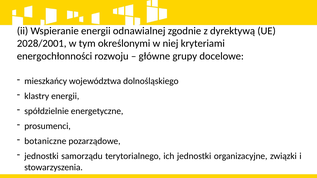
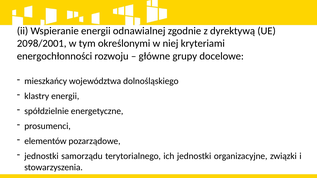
2028/2001: 2028/2001 -> 2098/2001 (42, 44)
botaniczne: botaniczne -> elementów (45, 141)
